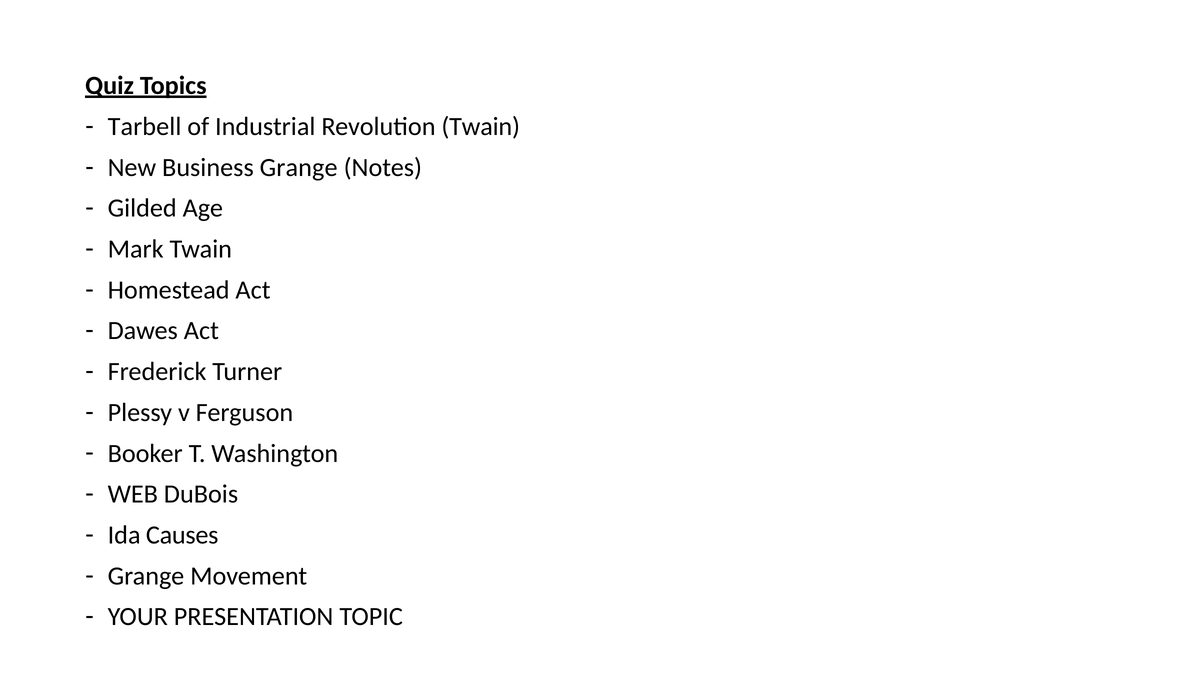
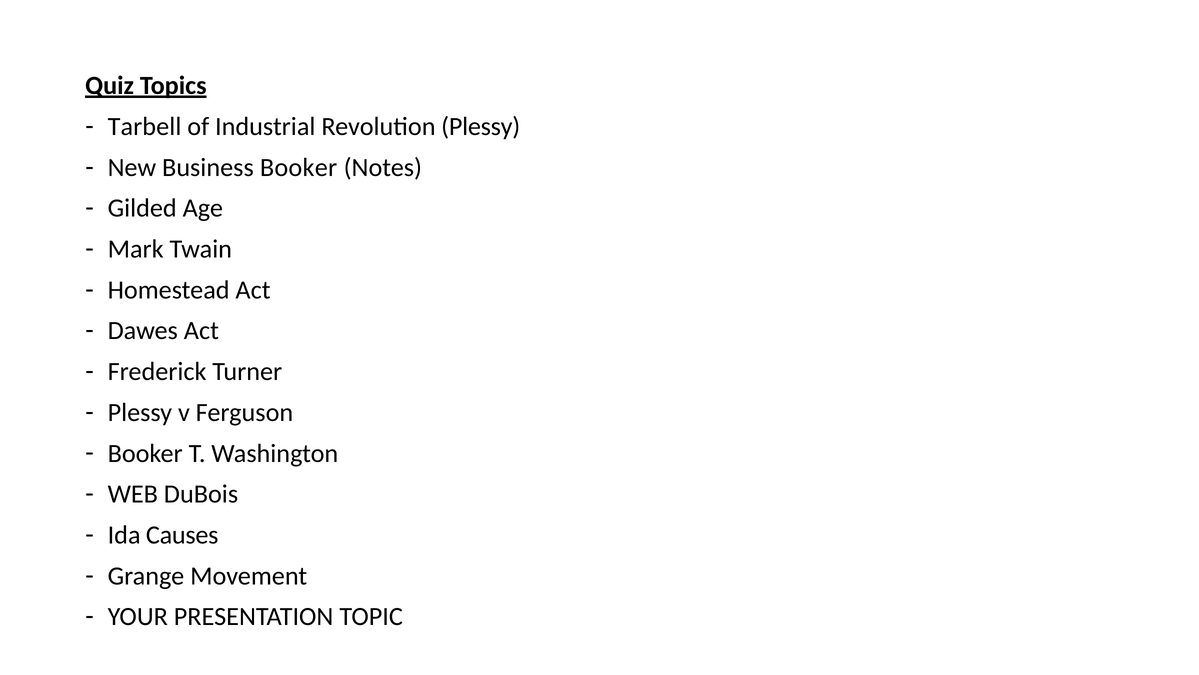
Revolution Twain: Twain -> Plessy (481, 126)
Business Grange: Grange -> Booker (299, 167)
